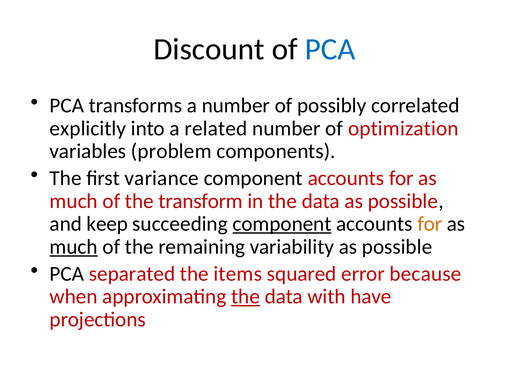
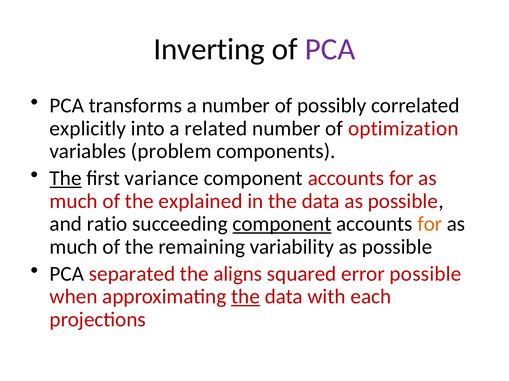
Discount: Discount -> Inverting (209, 49)
PCA colour: blue -> purple (330, 49)
The underline: none -> present (66, 179)
transform: transform -> explained (201, 202)
keep: keep -> ratio (107, 224)
much underline: present -> none (74, 247)
items: items -> aligns (238, 274)
error because: because -> possible (426, 274)
have: have -> each (371, 297)
